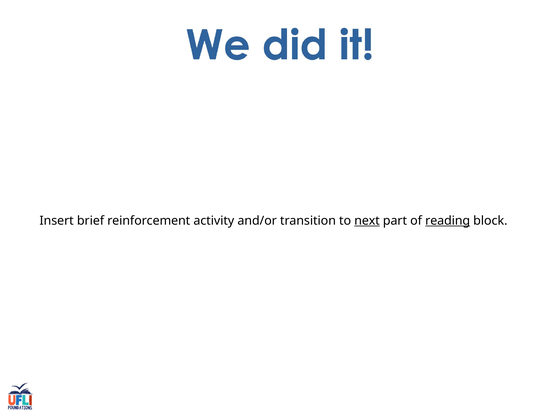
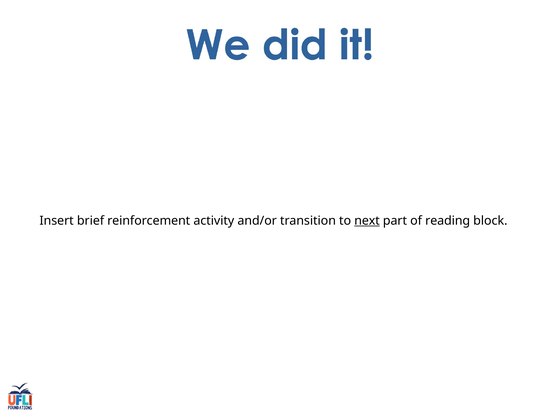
reading underline: present -> none (448, 221)
